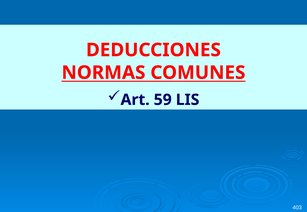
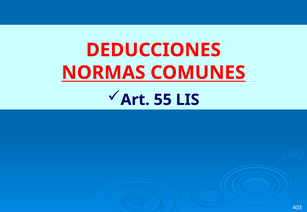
59: 59 -> 55 (163, 100)
